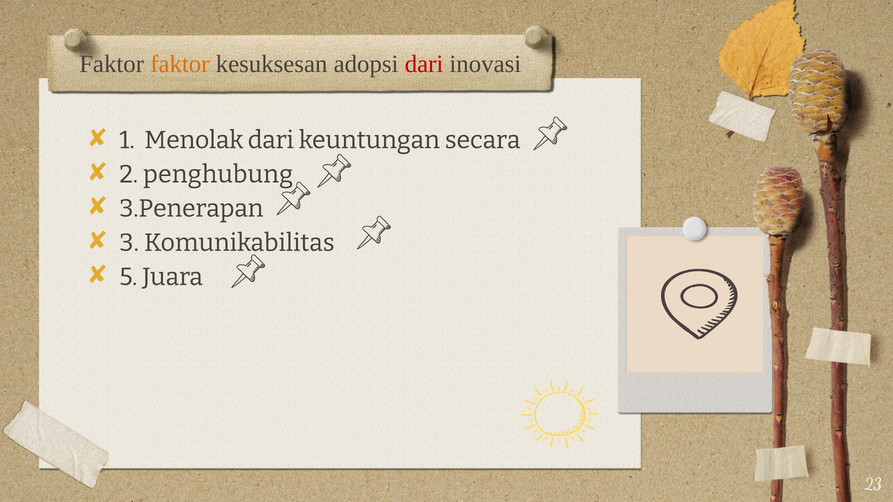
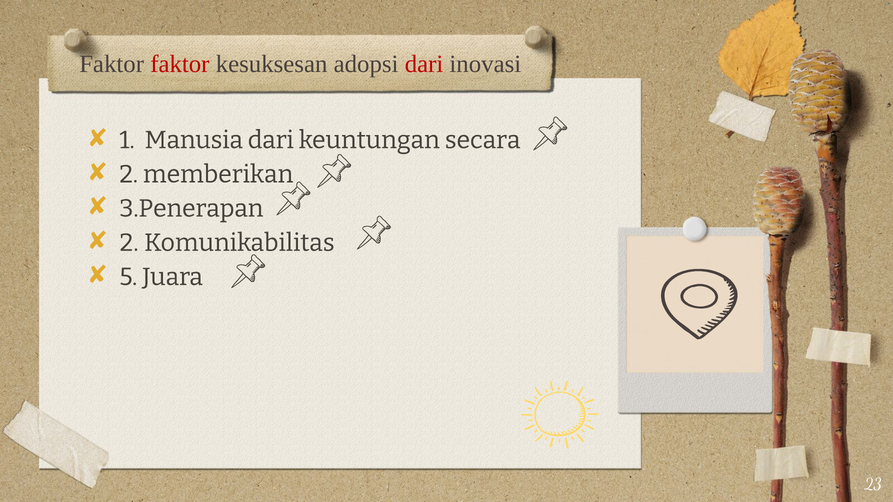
faktor colour: orange -> red (180, 64)
Menolak: Menolak -> Manusia (194, 140)
penghubung: penghubung -> memberikan (218, 174)
3: 3 -> 2 (129, 243)
